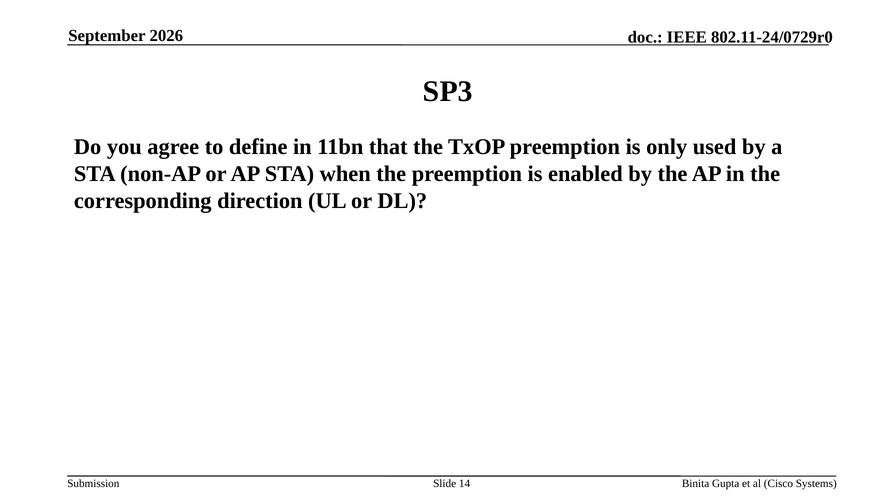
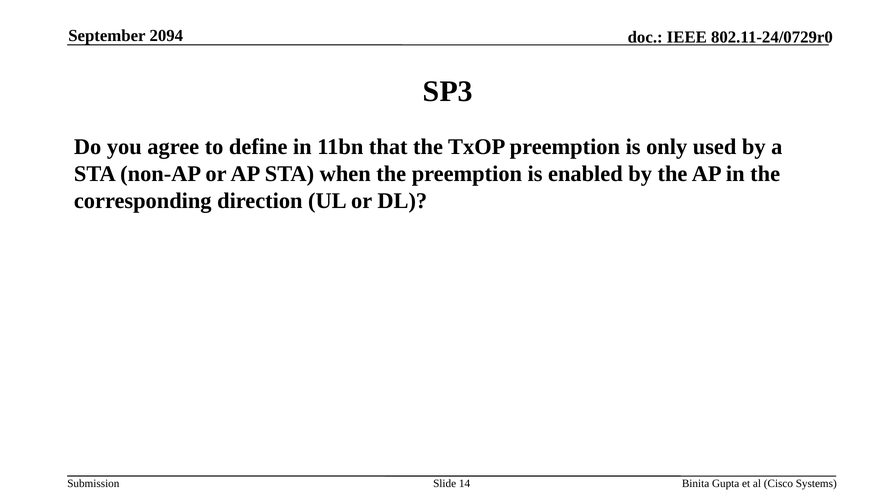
2026: 2026 -> 2094 (166, 36)
